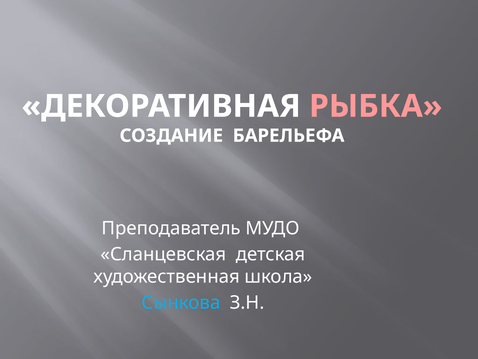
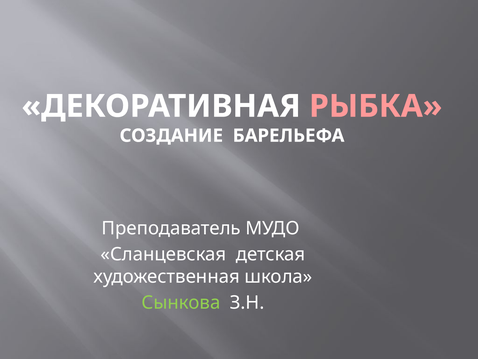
Сынкова colour: light blue -> light green (181, 302)
